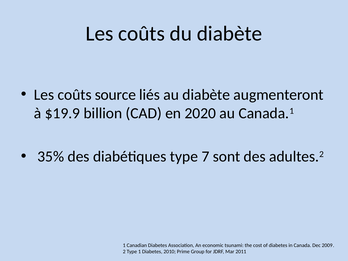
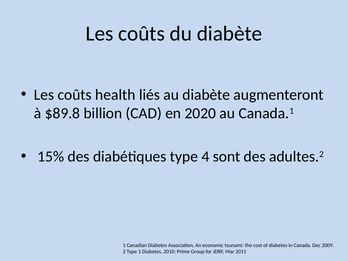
source: source -> health (115, 95)
$19.9: $19.9 -> $89.8 (62, 113)
35%: 35% -> 15% (51, 157)
7: 7 -> 4 (205, 157)
